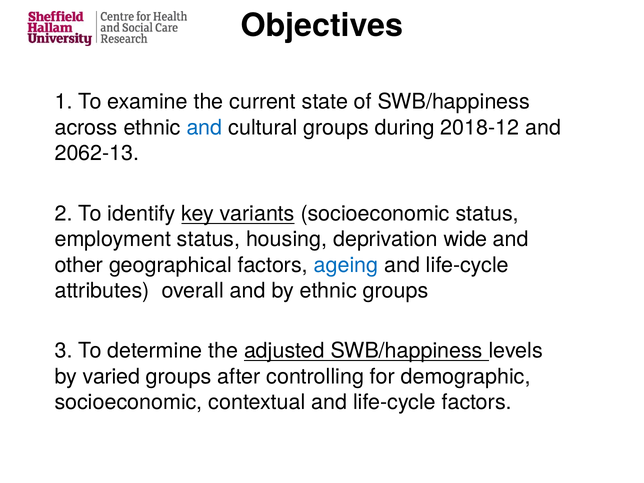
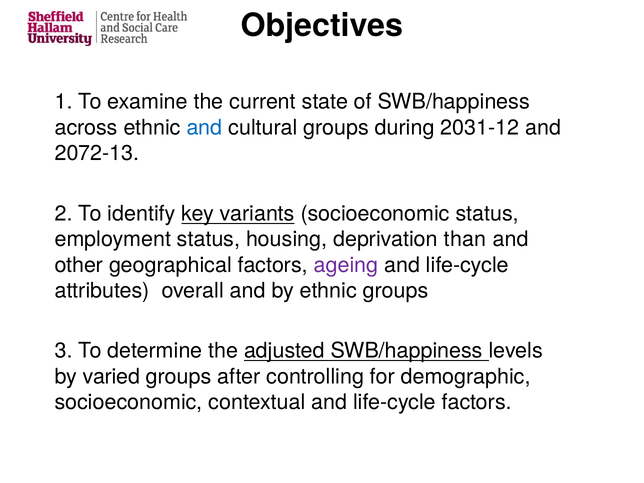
2018-12: 2018-12 -> 2031-12 (480, 128)
2062-13: 2062-13 -> 2072-13 (97, 153)
wide: wide -> than (465, 239)
ageing colour: blue -> purple (346, 265)
